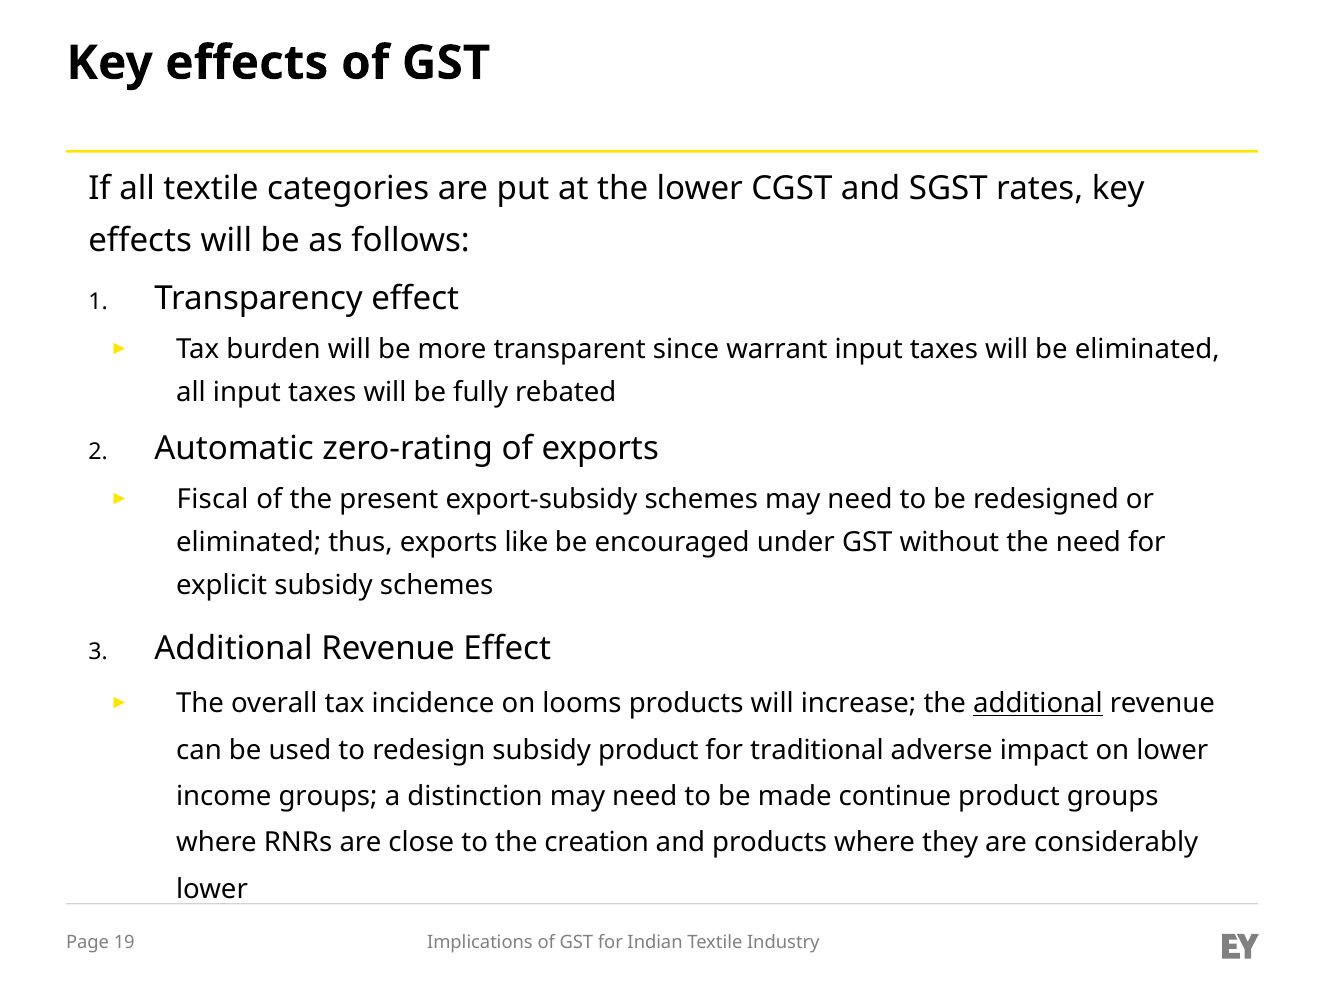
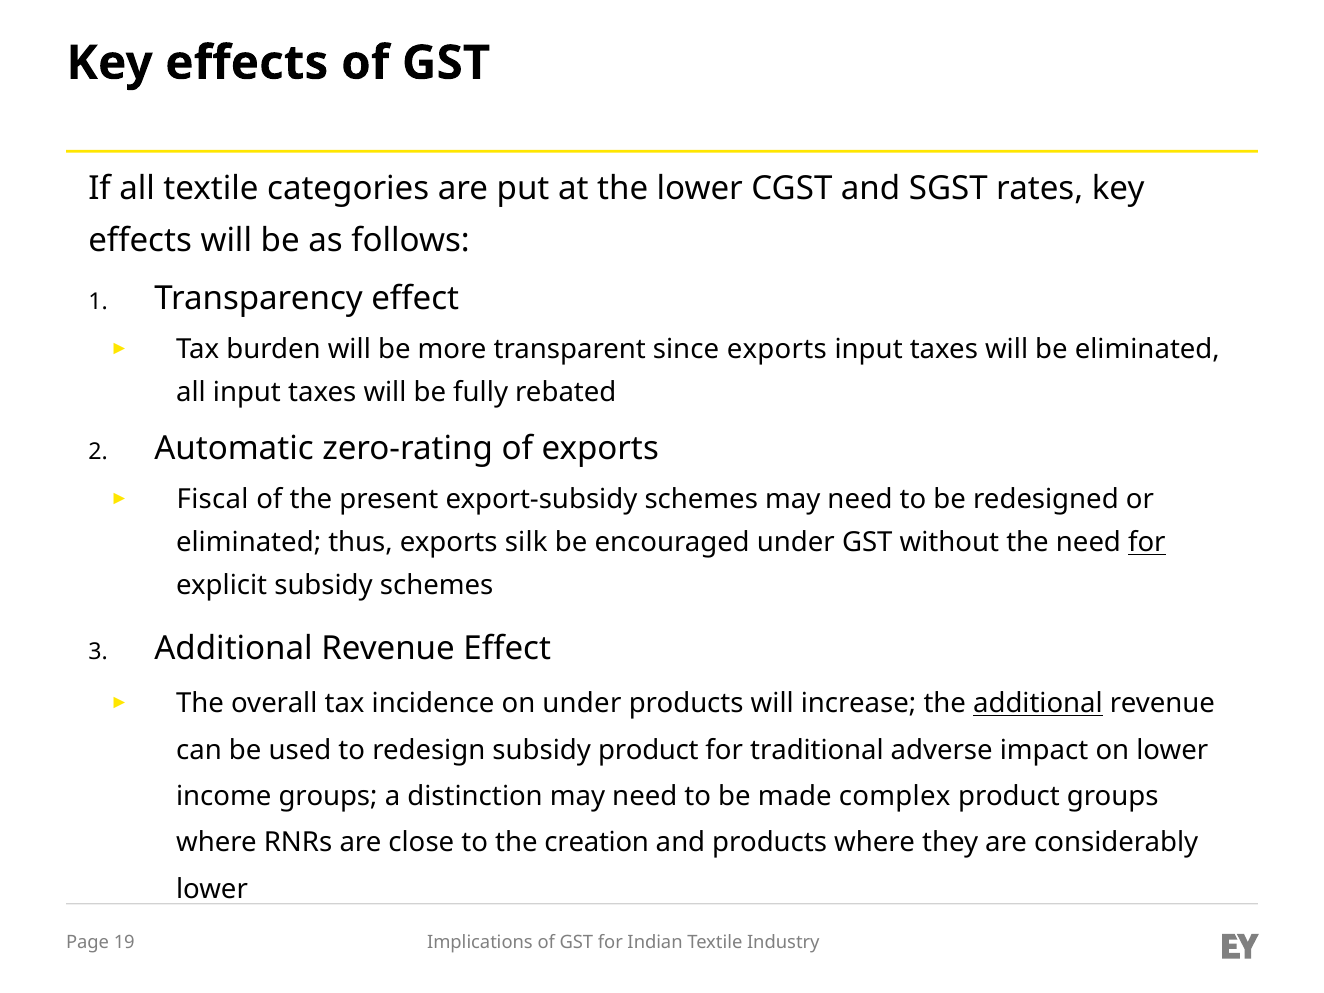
since warrant: warrant -> exports (777, 350)
like: like -> silk (526, 543)
for underline: none -> present (1147, 543)
on looms: looms -> under (582, 704)
continue: continue -> complex (895, 796)
